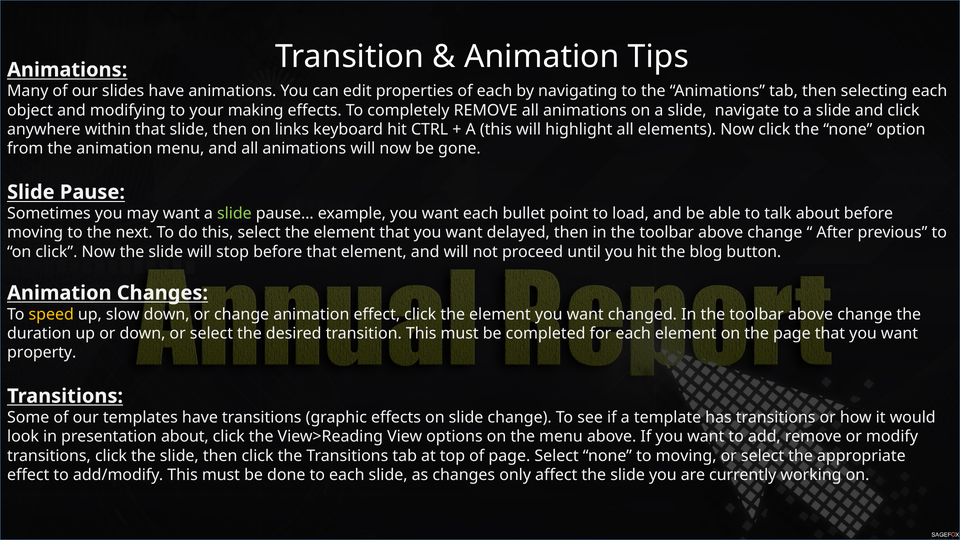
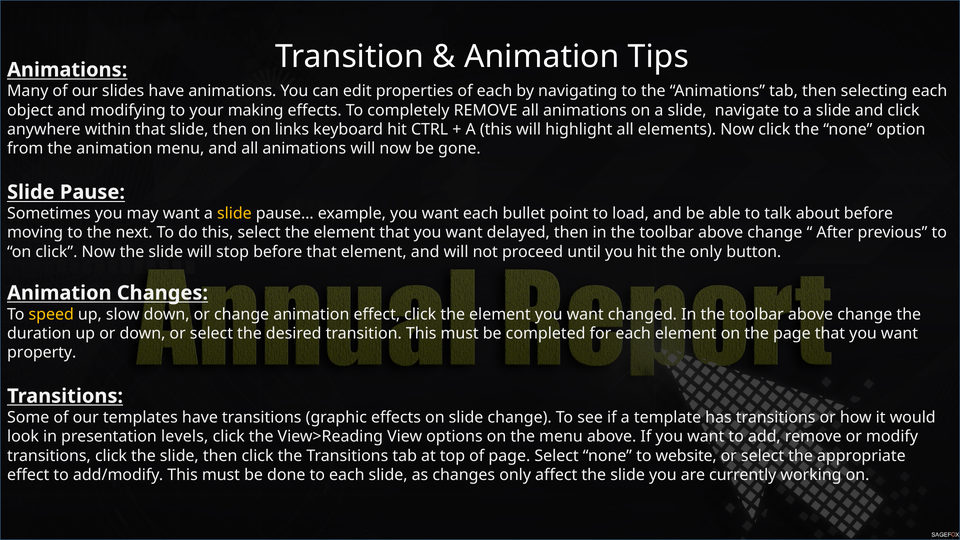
slide colour: light green -> yellow (234, 214)
the blog: blog -> only (706, 252)
presentation about: about -> levels (185, 437)
to moving: moving -> website (686, 456)
